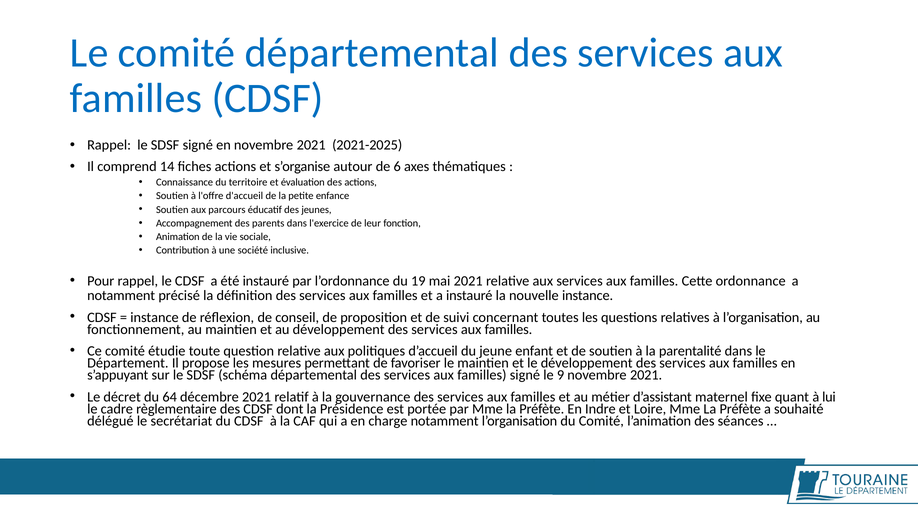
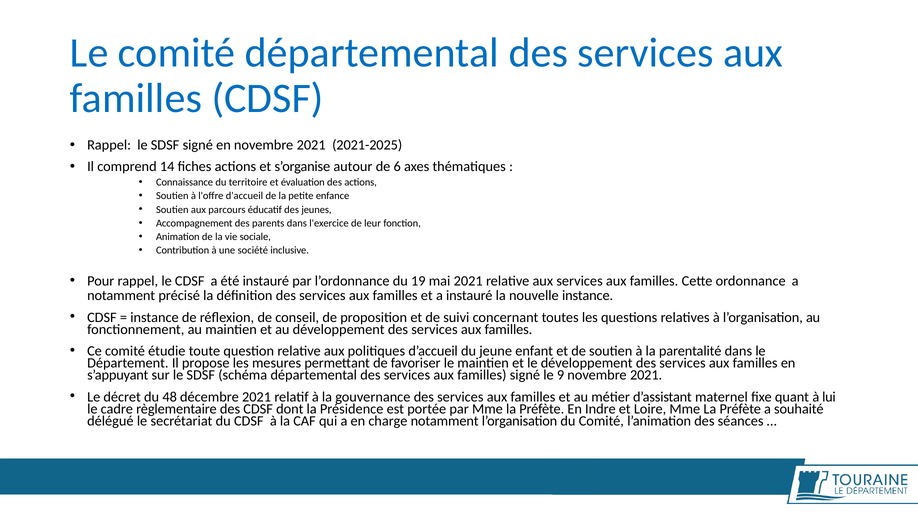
64: 64 -> 48 (170, 397)
